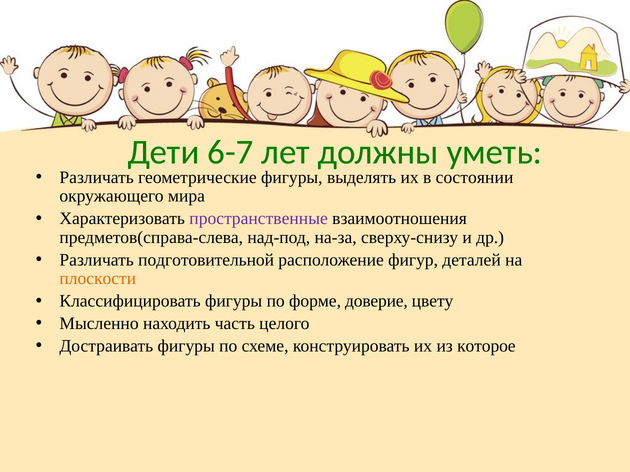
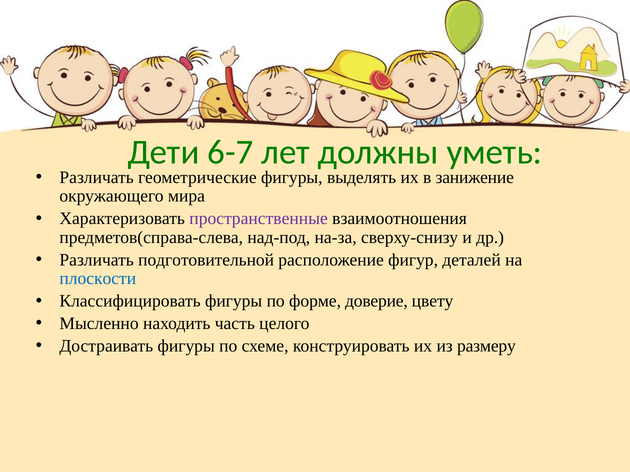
состоянии: состоянии -> занижение (475, 177)
плоскости colour: orange -> blue (98, 279)
которое: которое -> размеру (486, 346)
